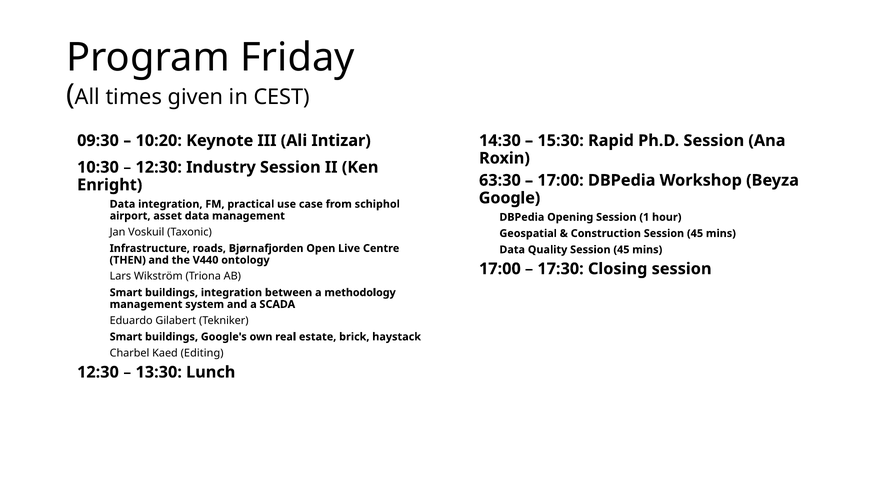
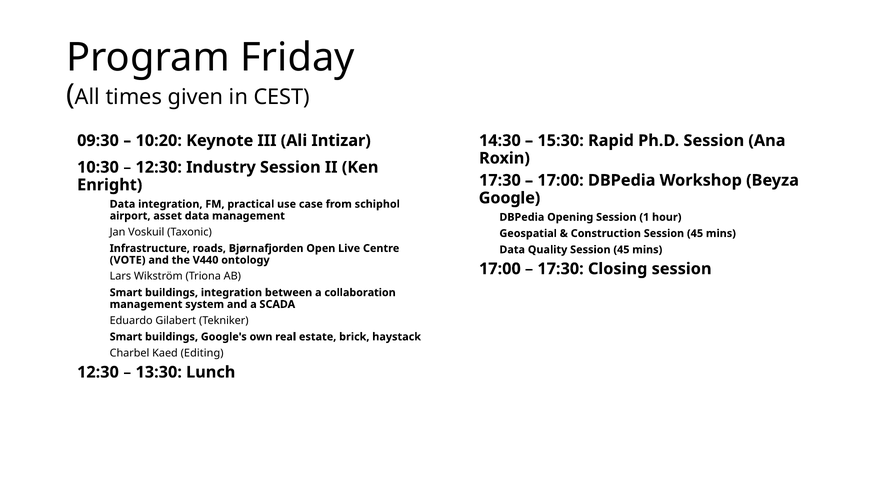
63:30: 63:30 -> 17:30 (500, 180)
THEN: THEN -> VOTE (128, 260)
methodology: methodology -> collaboration (360, 292)
